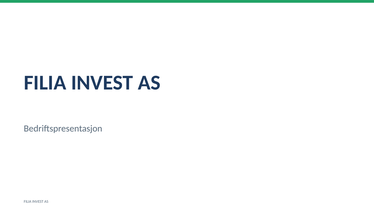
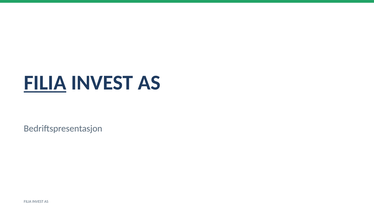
FILIA underline: none -> present (45, 83)
